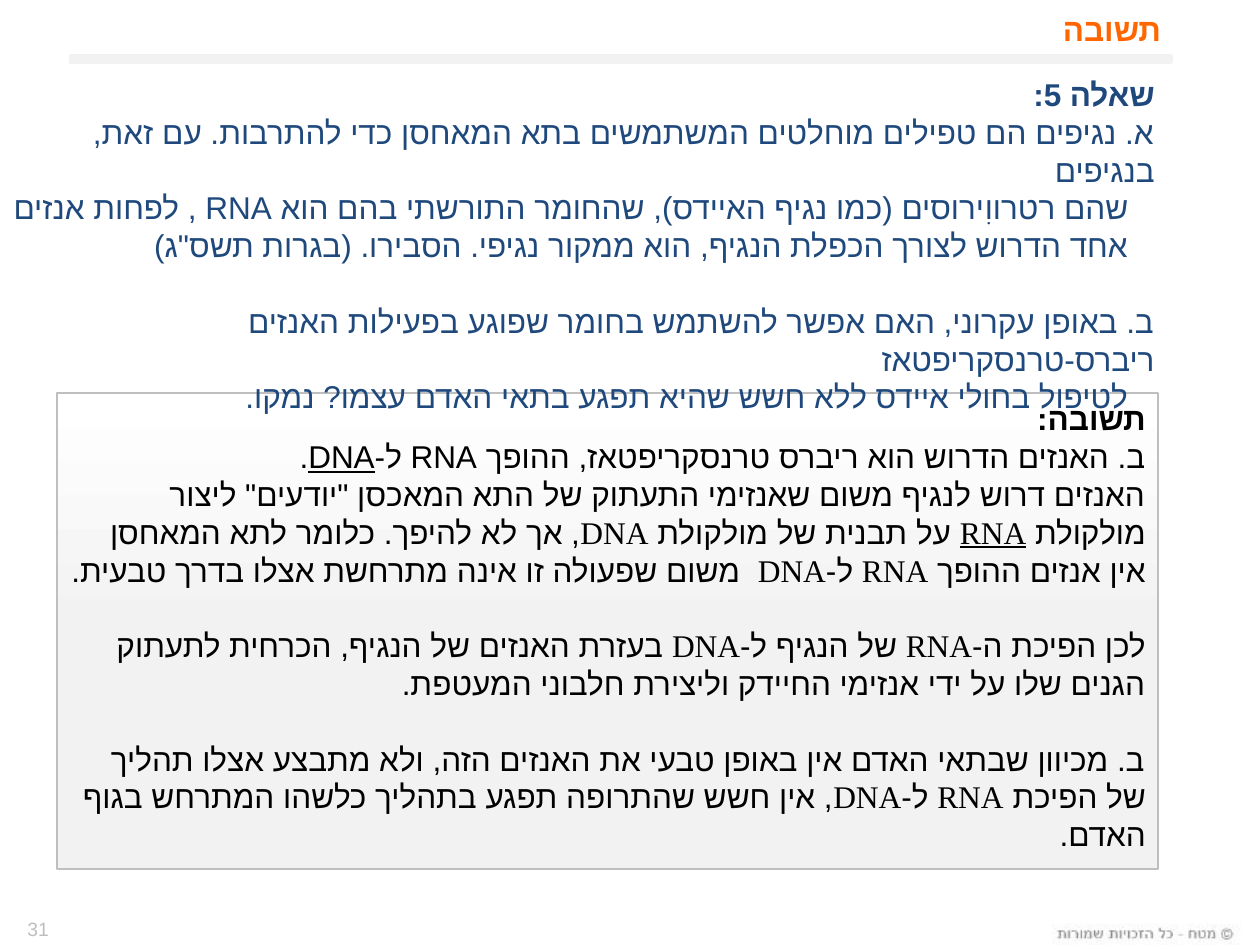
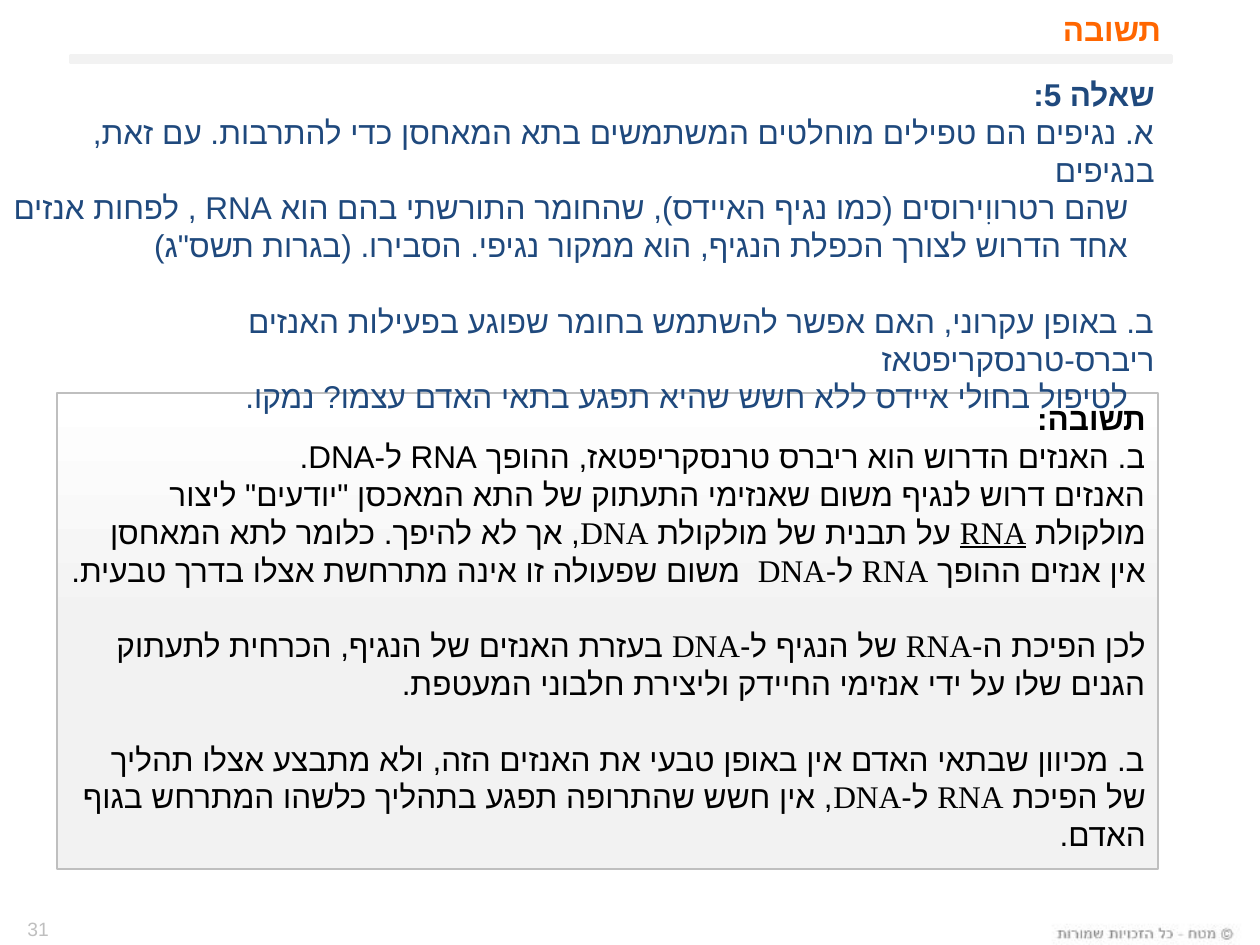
DNA underline: present -> none (341, 458)
